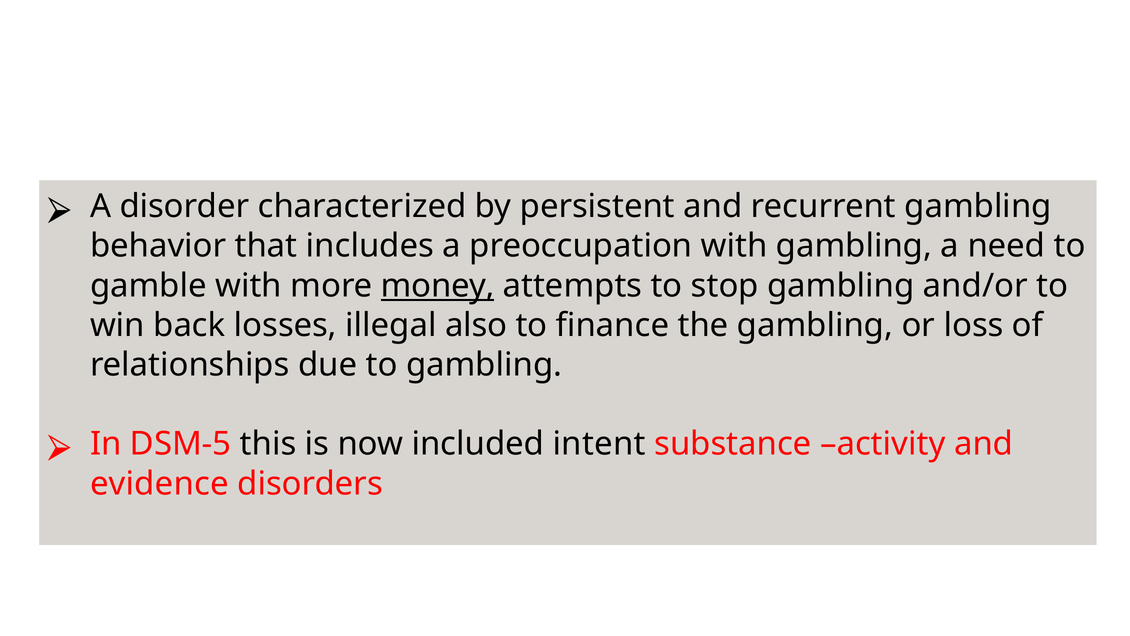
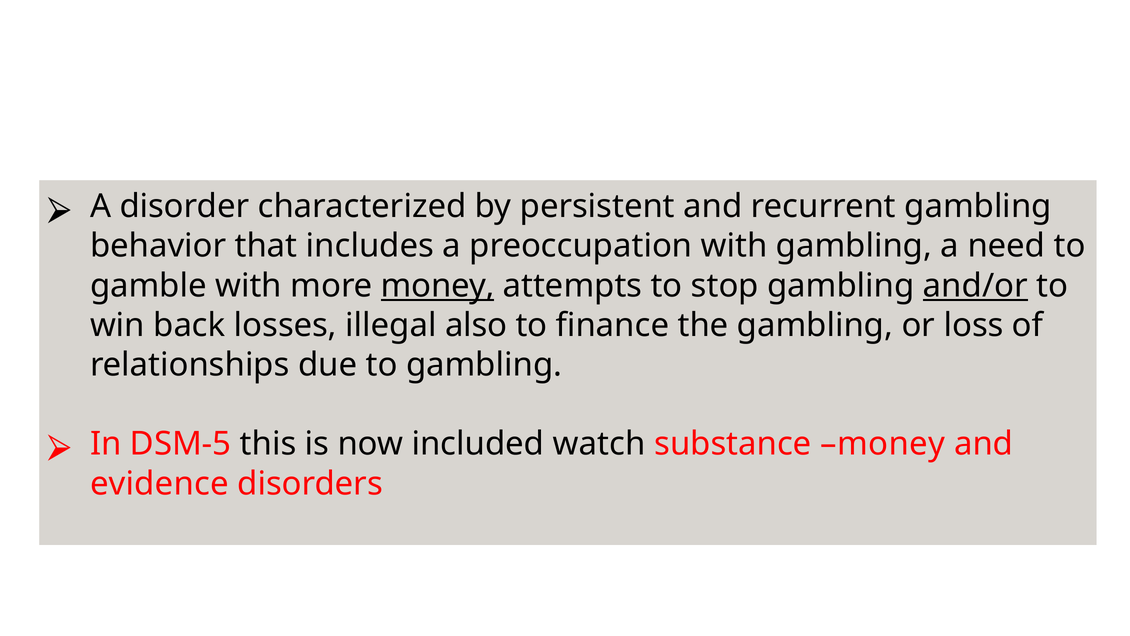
and/or underline: none -> present (975, 286)
intent: intent -> watch (599, 444)
substance activity: activity -> money (883, 444)
